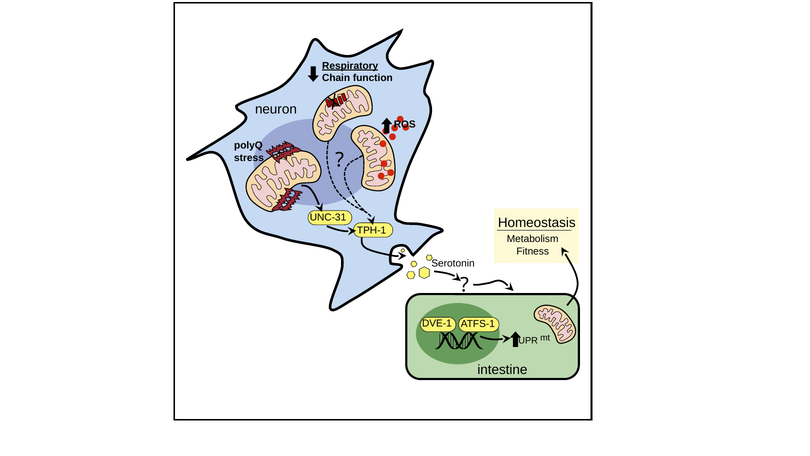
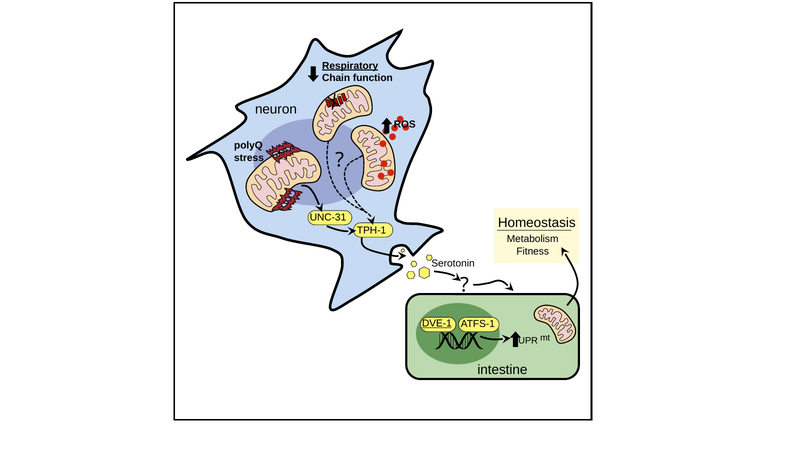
DVE-1 underline: none -> present (437, 323)
